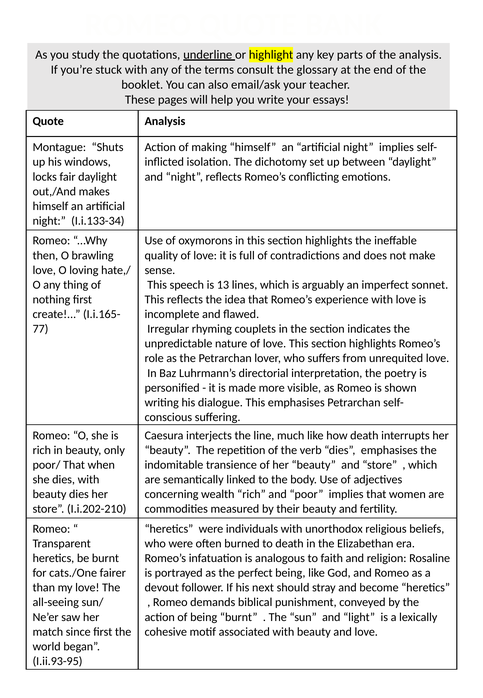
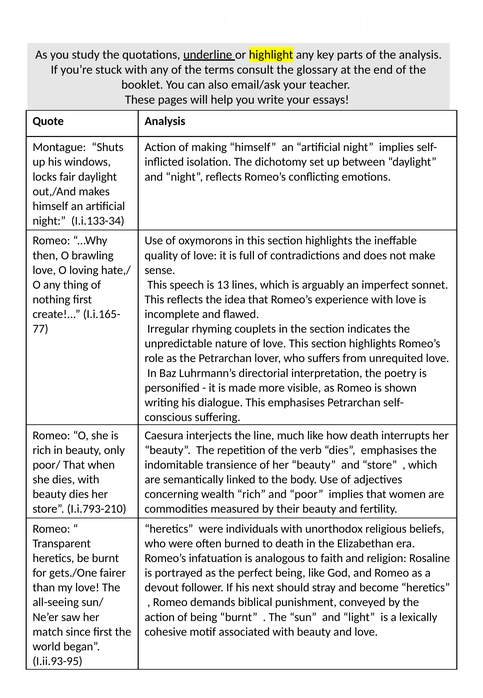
I.i.202-210: I.i.202-210 -> I.i.793-210 (97, 509)
cats./One: cats./One -> gets./One (73, 573)
